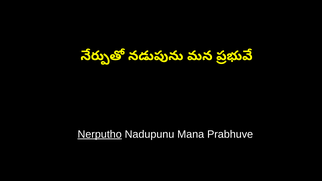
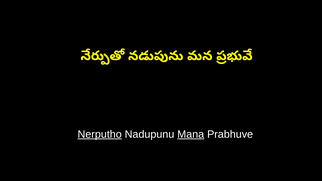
Mana underline: none -> present (191, 134)
